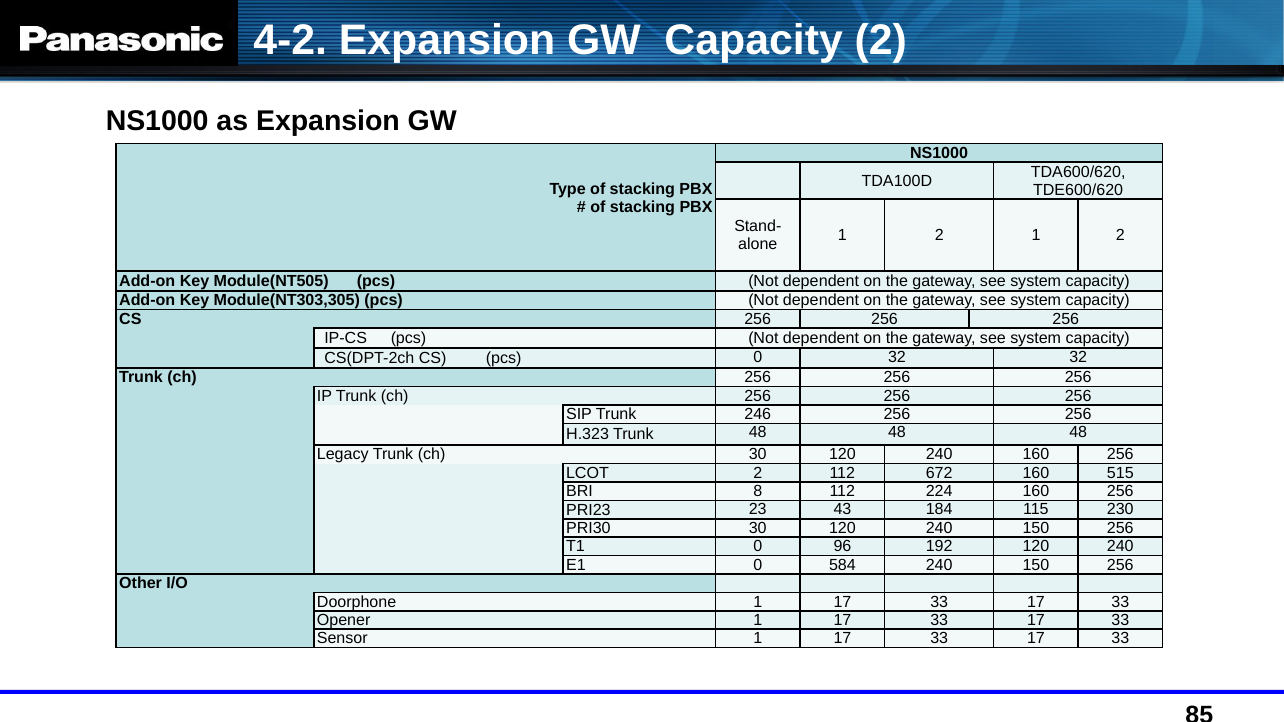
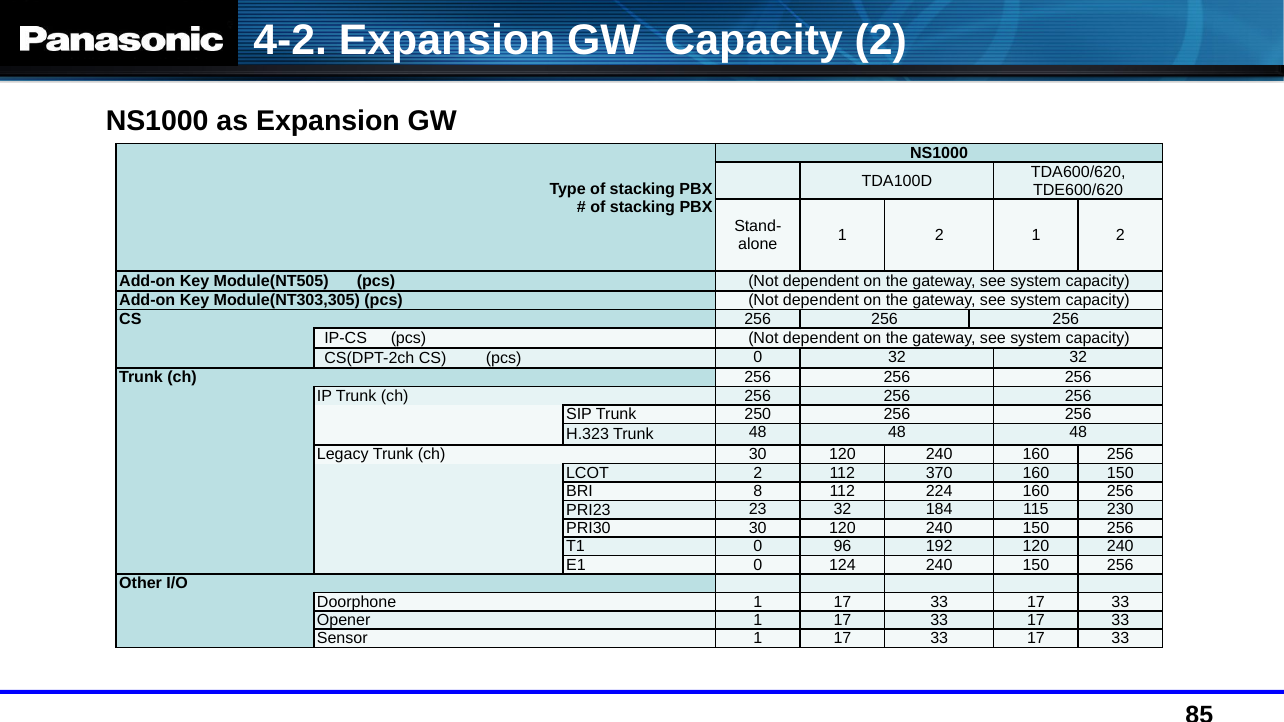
246: 246 -> 250 (758, 414)
672: 672 -> 370 (939, 473)
160 515: 515 -> 150 (1120, 473)
23 43: 43 -> 32 (842, 510)
584: 584 -> 124 (842, 565)
